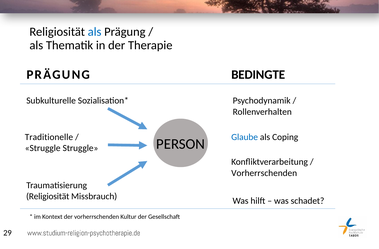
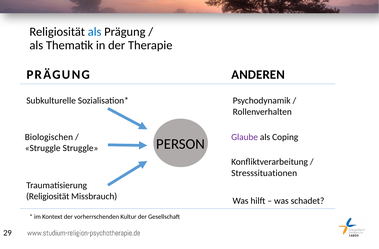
BEDINGTE: BEDINGTE -> ANDEREN (258, 75)
Traditionelle: Traditionelle -> Biologischen (49, 137)
Glaube colour: blue -> purple (245, 137)
Vorherrschenden: Vorherrschenden -> Stresssituationen (264, 173)
